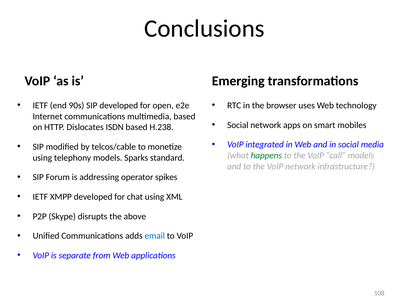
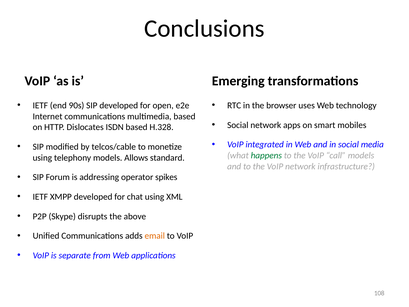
H.238: H.238 -> H.328 (162, 127)
Sparks: Sparks -> Allows (136, 158)
email colour: blue -> orange (155, 236)
